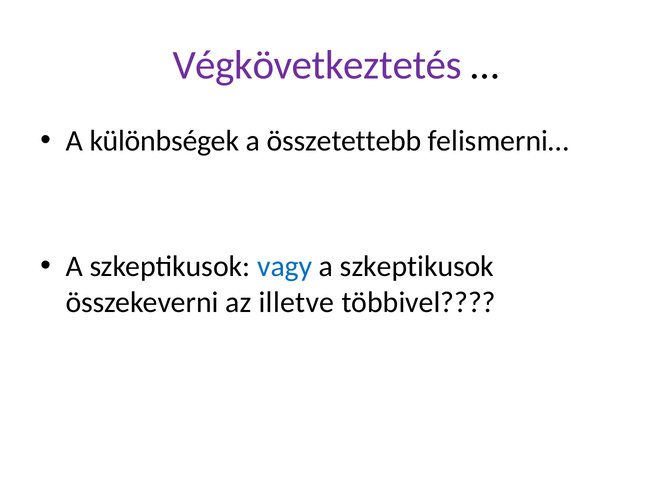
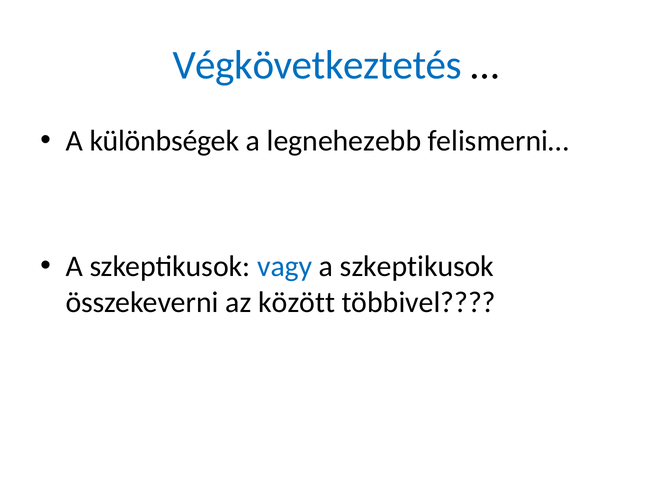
Végkövetkeztetés colour: purple -> blue (317, 65)
összetettebb: összetettebb -> legnehezebb (344, 141)
illetve: illetve -> között (297, 302)
